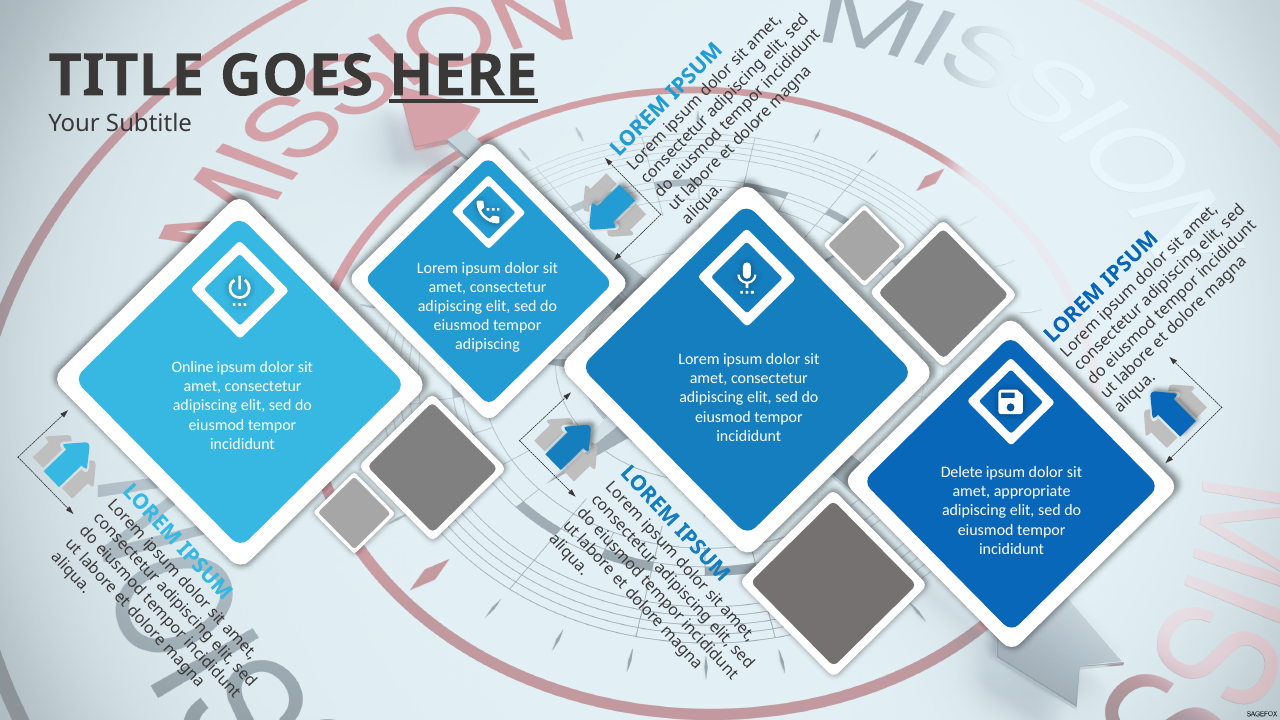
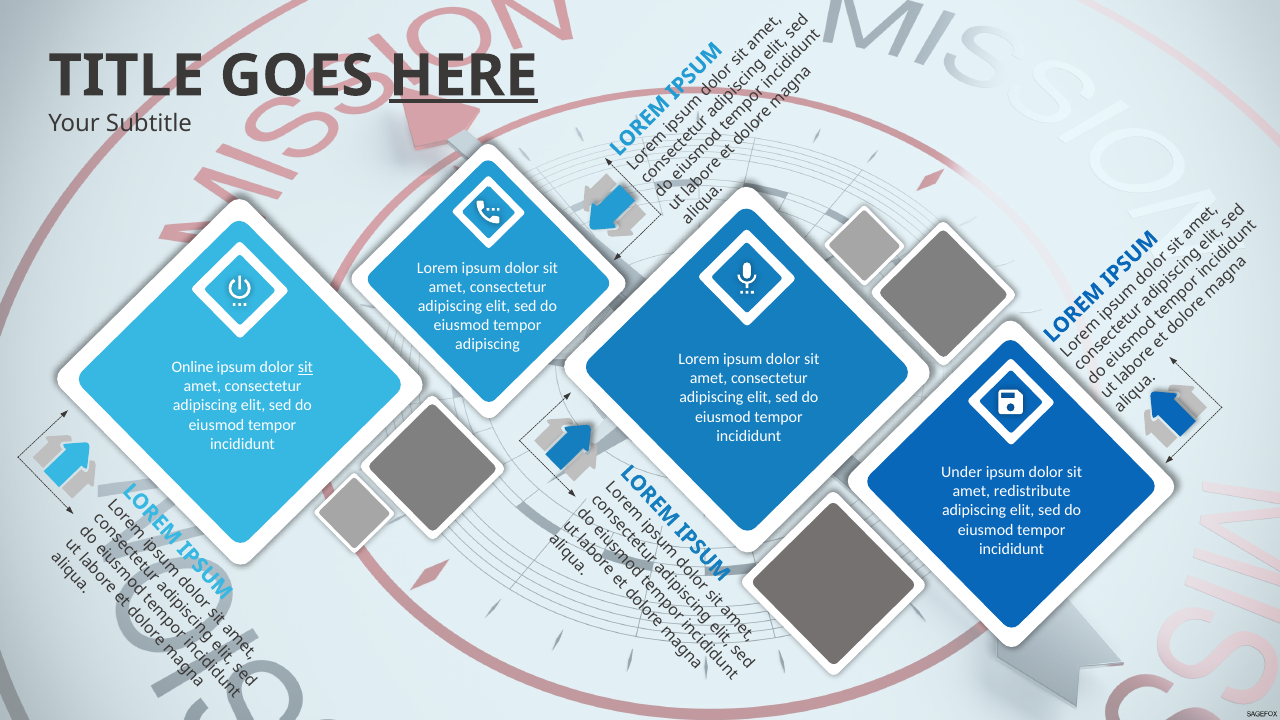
sit underline: none -> present (305, 367)
Delete: Delete -> Under (962, 472)
appropriate: appropriate -> redistribute (1032, 491)
